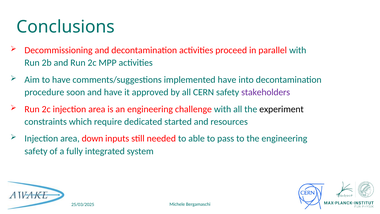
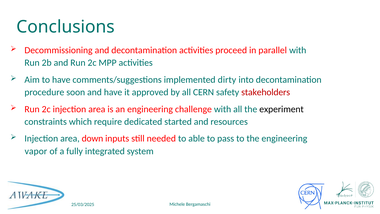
implemented have: have -> dirty (227, 80)
stakeholders colour: purple -> red (266, 92)
safety: safety -> vapor (36, 151)
